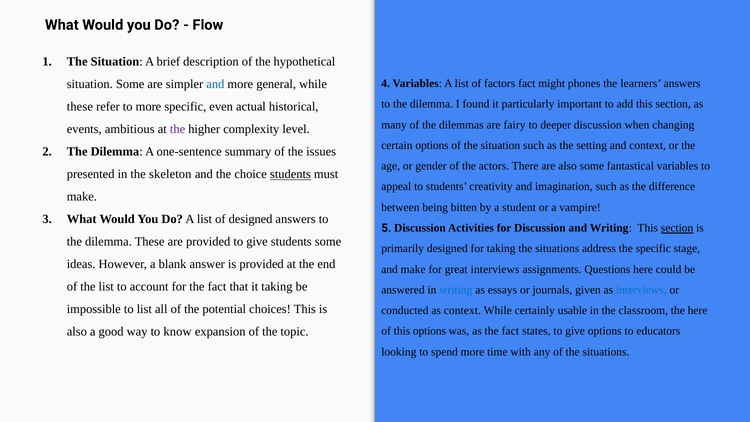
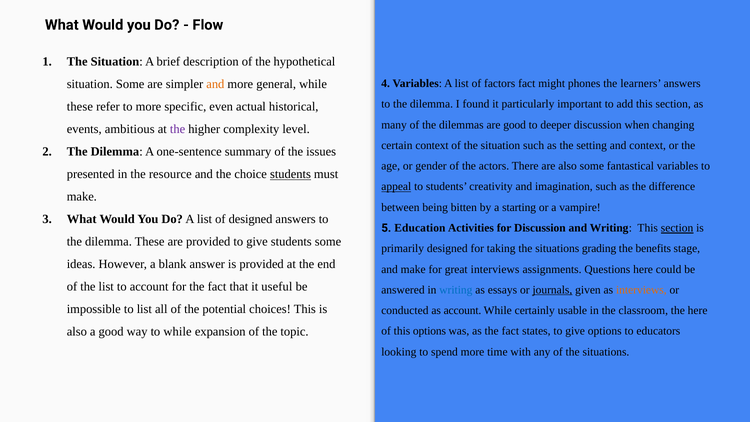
and colour: blue -> orange (215, 84)
are fairy: fairy -> good (515, 125)
certain options: options -> context (432, 145)
skeleton: skeleton -> resource (170, 174)
appeal underline: none -> present (396, 187)
student: student -> starting (519, 207)
5 Discussion: Discussion -> Education (420, 228)
address: address -> grading (599, 249)
the specific: specific -> benefits (653, 249)
it taking: taking -> useful (277, 287)
journals underline: none -> present (552, 290)
interviews colour: blue -> orange (641, 290)
as context: context -> account (462, 310)
to know: know -> while (178, 332)
